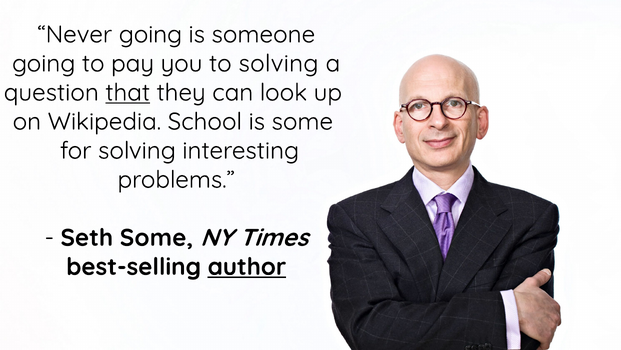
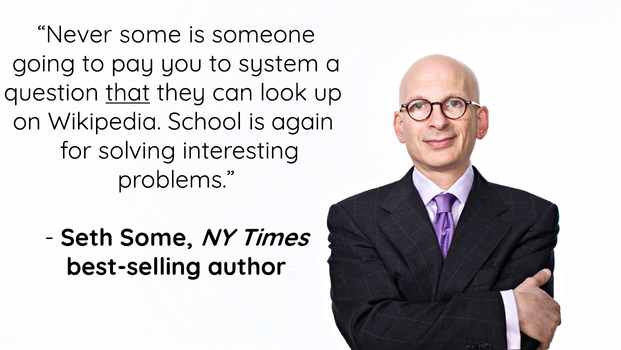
Never going: going -> some (150, 34)
to solving: solving -> system (279, 63)
is some: some -> again (302, 121)
author underline: present -> none (247, 266)
